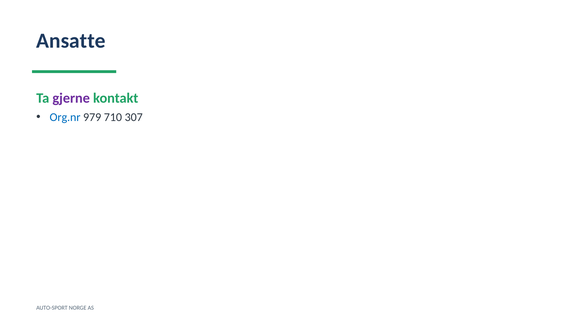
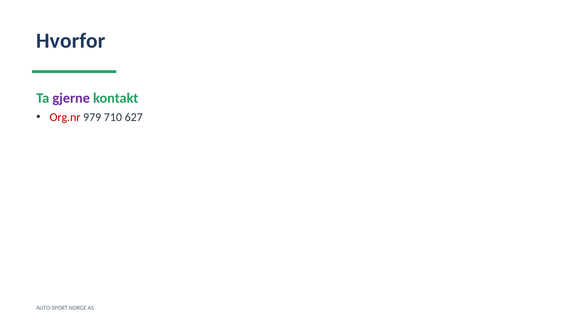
Ansatte: Ansatte -> Hvorfor (71, 41)
Org.nr colour: blue -> red (65, 117)
307: 307 -> 627 (134, 117)
